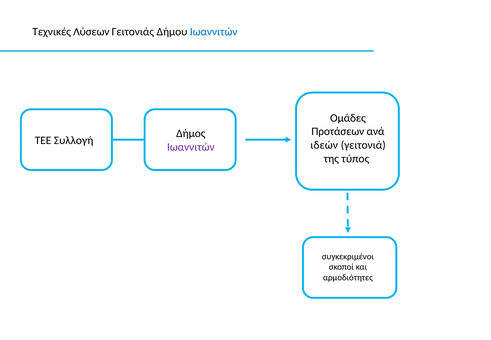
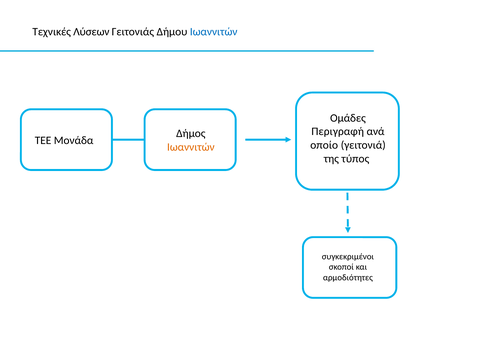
Προτάσεων: Προτάσεων -> Περιγραφή (338, 132)
Συλλογή: Συλλογή -> Μονάδα (74, 140)
ιδεών: ιδεών -> οποίο (324, 145)
Ιωαννιτών colour: purple -> orange (191, 147)
